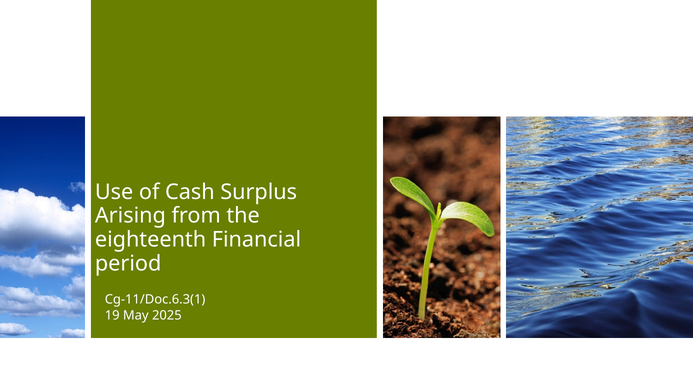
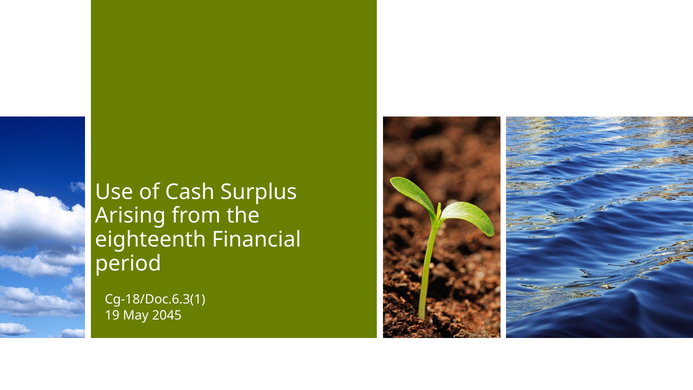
Cg-11/Doc.6.3(1: Cg-11/Doc.6.3(1 -> Cg-18/Doc.6.3(1 (155, 299)
2025: 2025 -> 2045 (167, 315)
